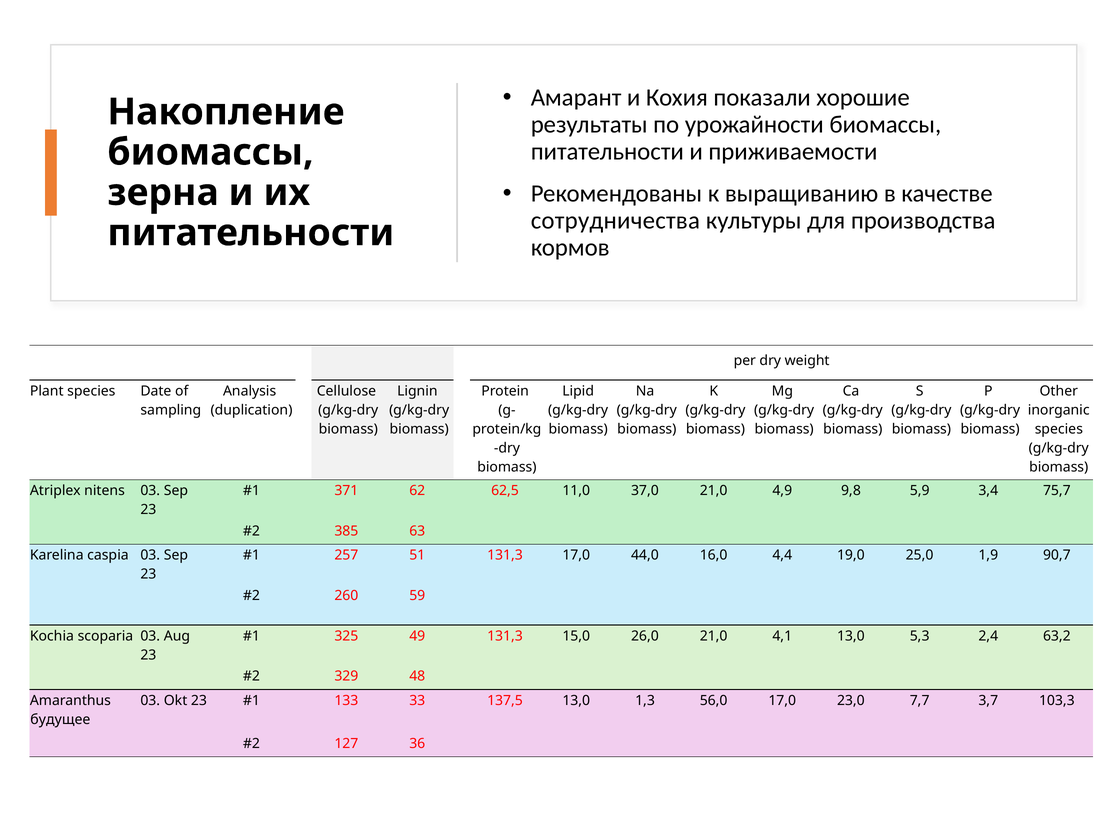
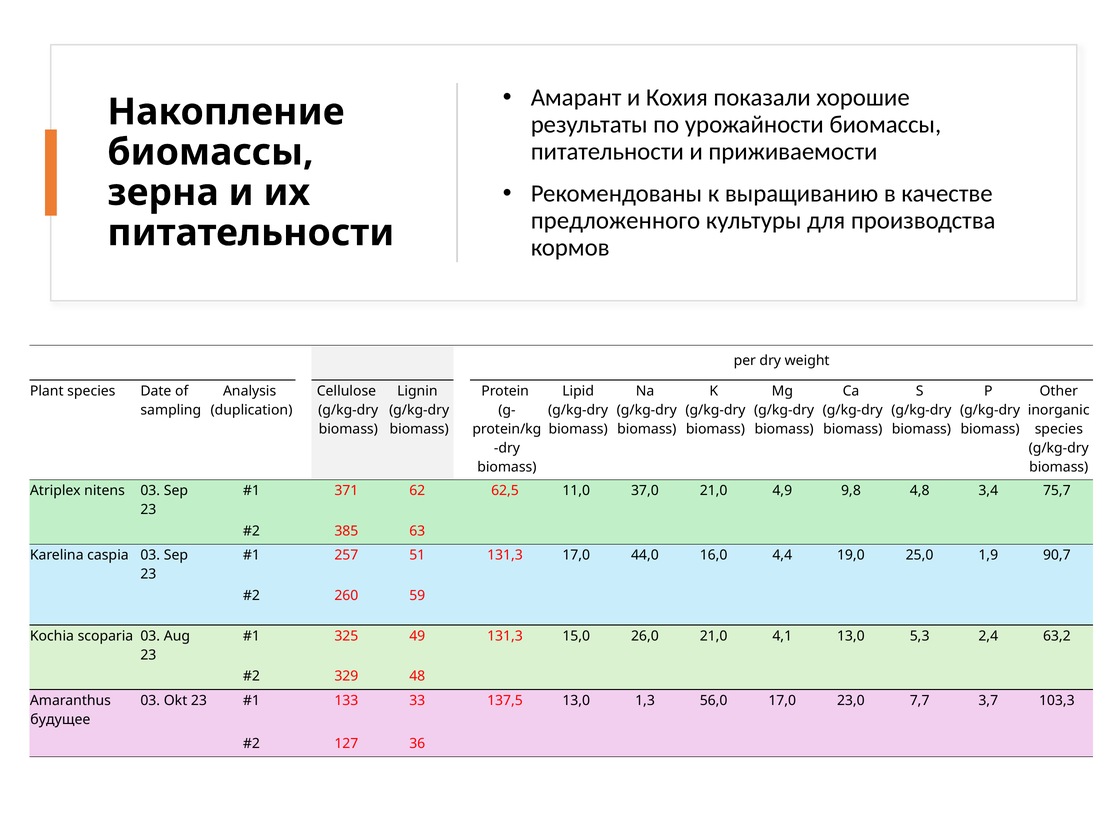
сотрудничества: сотрудничества -> предложенного (615, 221)
5,9: 5,9 -> 4,8 (920, 491)
